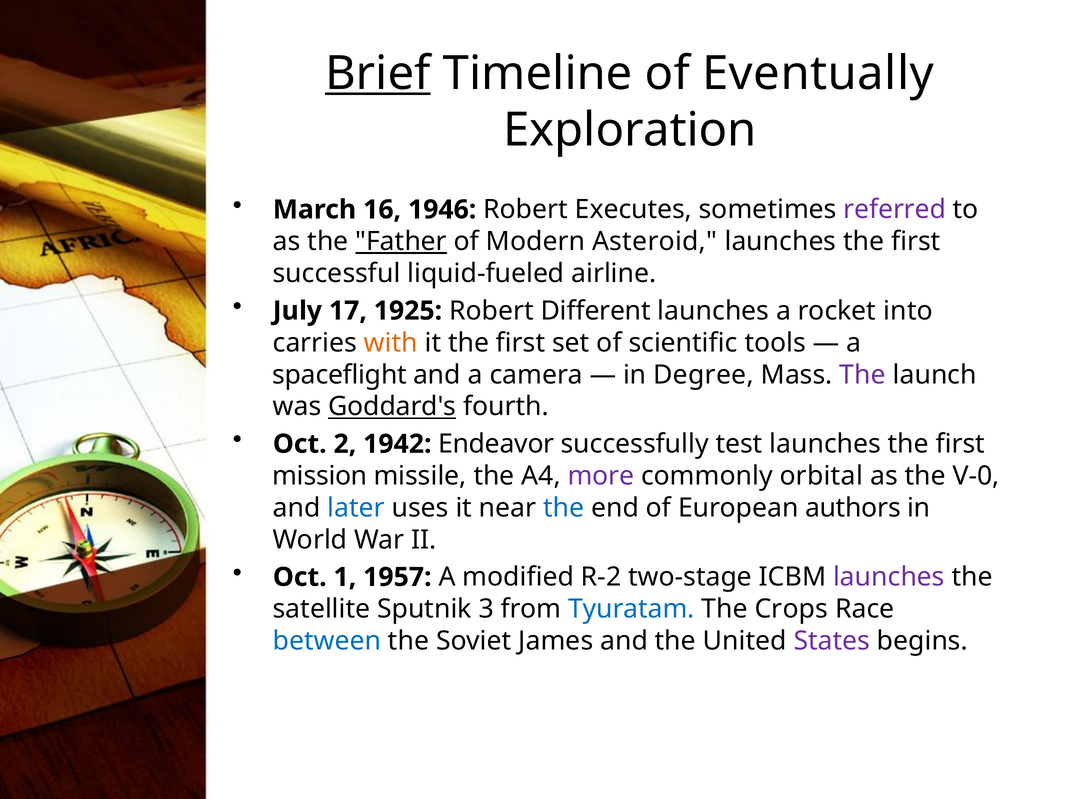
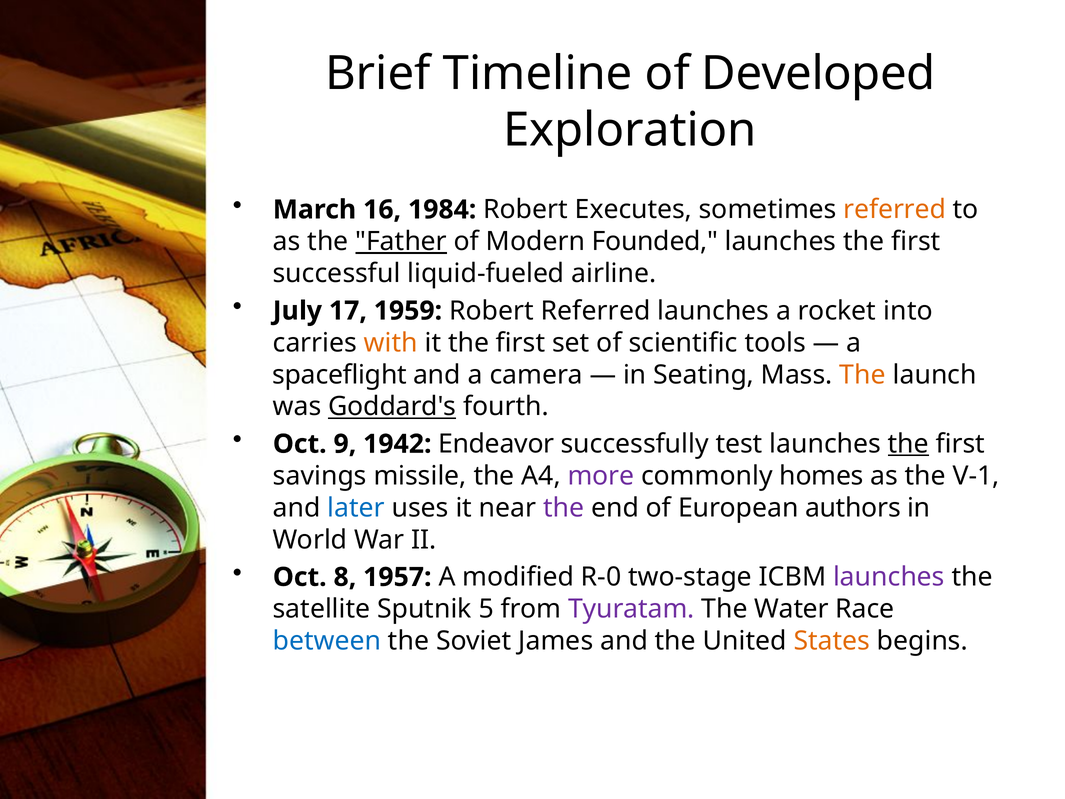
Brief underline: present -> none (378, 73)
Eventually: Eventually -> Developed (818, 73)
1946: 1946 -> 1984 (442, 210)
referred colour: purple -> orange (895, 210)
Asteroid: Asteroid -> Founded (655, 241)
1925: 1925 -> 1959 (408, 311)
Robert Different: Different -> Referred (596, 311)
Degree: Degree -> Seating (704, 375)
The colour: purple -> orange (863, 375)
2: 2 -> 9 (345, 444)
the underline: none -> present (908, 444)
mission: mission -> savings (320, 476)
orbital: orbital -> homes (821, 476)
V-0: V-0 -> V-1 (976, 476)
the colour: blue -> purple (564, 508)
1: 1 -> 8 (345, 577)
R-2: R-2 -> R-0 (601, 577)
3: 3 -> 5 (486, 609)
Tyuratam colour: blue -> purple (631, 609)
Crops: Crops -> Water (791, 609)
States colour: purple -> orange (832, 641)
